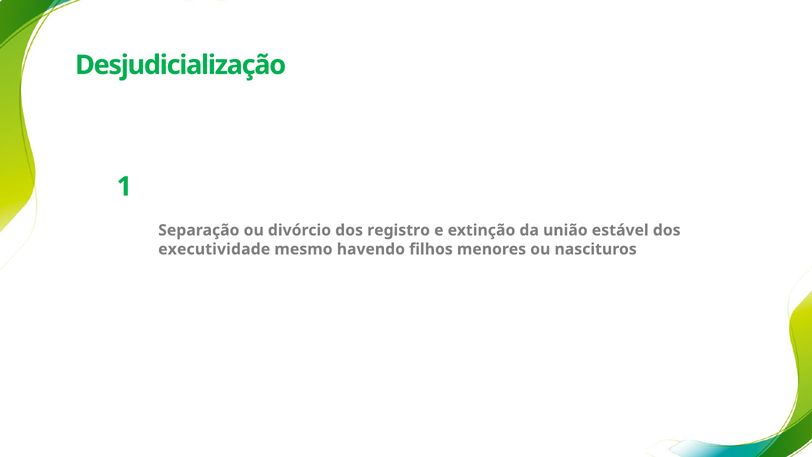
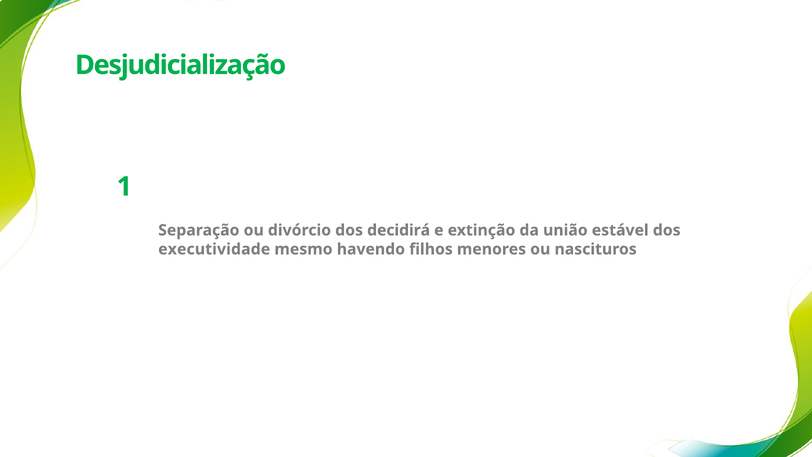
registro: registro -> decidirá (399, 230)
